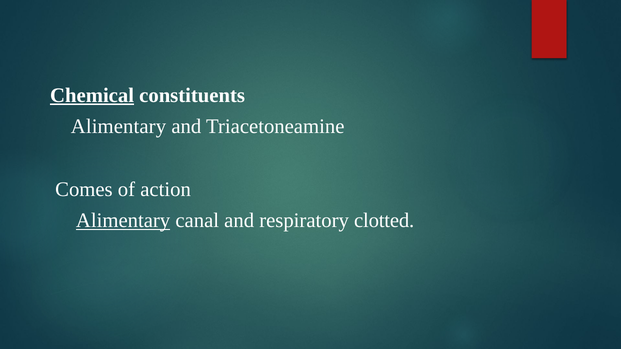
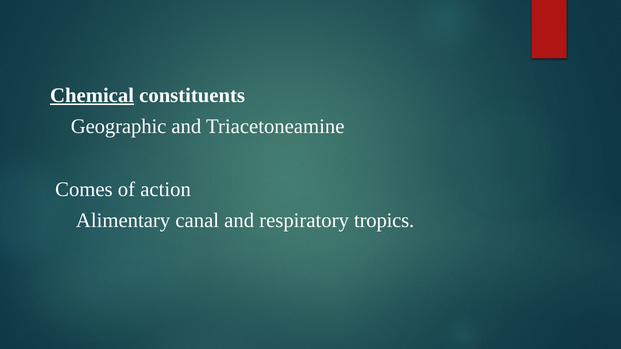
Alimentary: Alimentary -> Geographic (119, 127)
Alimentary underline: present -> none (123, 221)
clotted: clotted -> tropics (384, 221)
